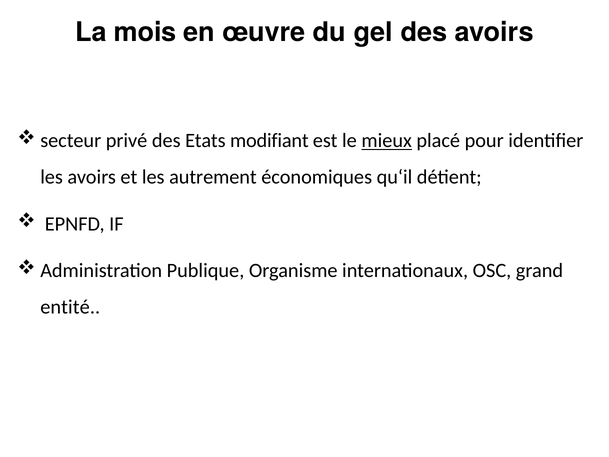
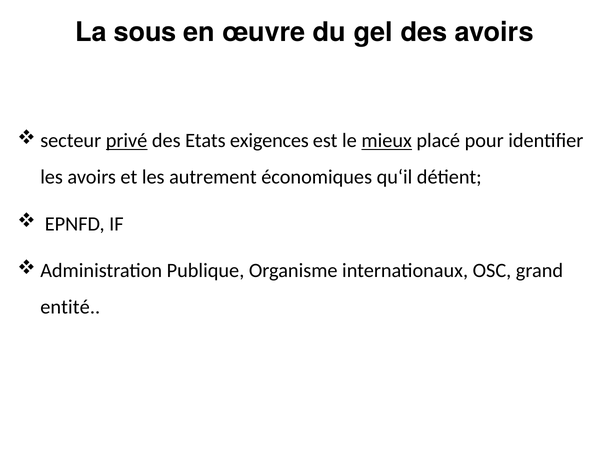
mois: mois -> sous (145, 32)
privé underline: none -> present (127, 141)
modifiant: modifiant -> exigences (269, 141)
